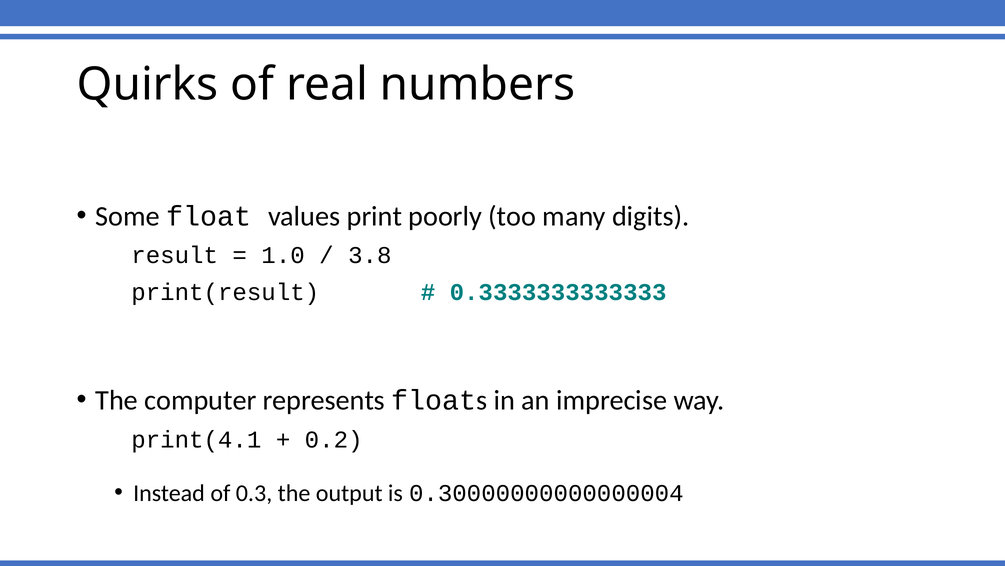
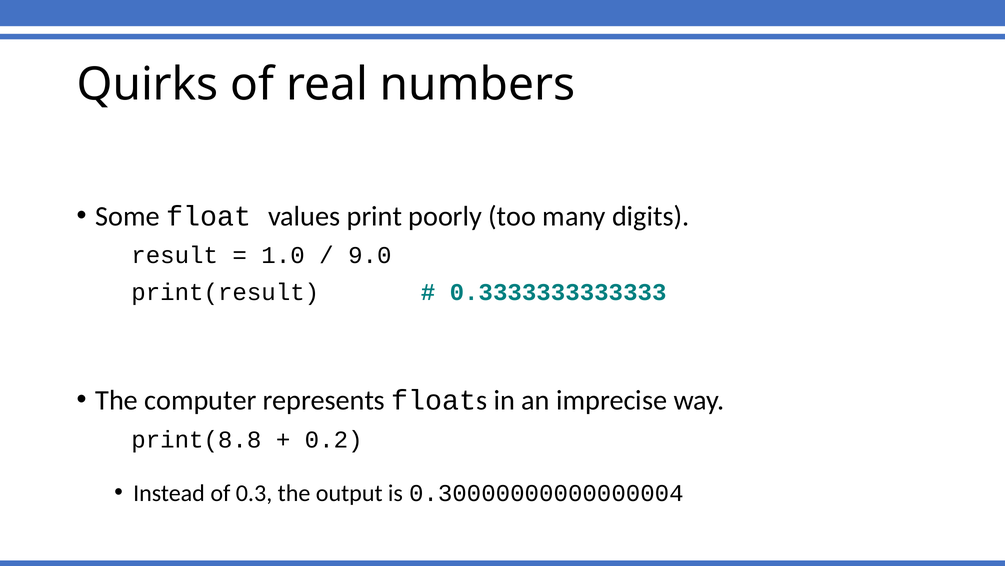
3.8: 3.8 -> 9.0 (370, 255)
print(4.1: print(4.1 -> print(8.8 (196, 439)
